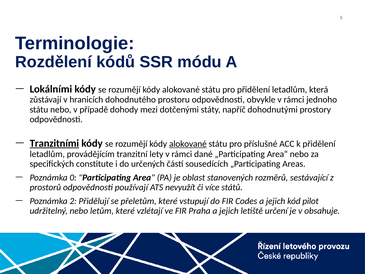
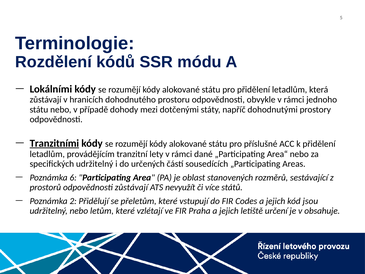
alokované underline: present -> none (188, 144)
specifických constitute: constitute -> udržitelný (95, 164)
0: 0 -> 6 (73, 177)
odpovědnosti používají: používají -> zůstávají (131, 187)
pilot: pilot -> jsou (310, 201)
